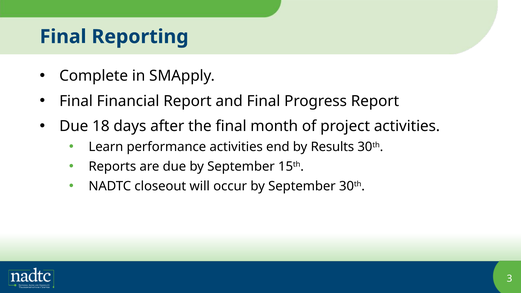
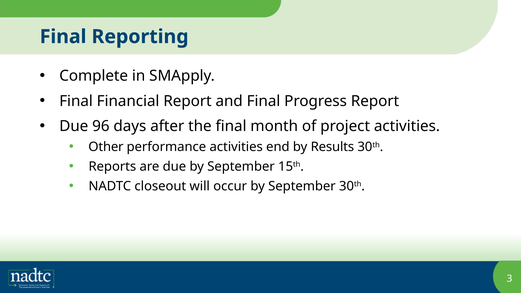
18: 18 -> 96 (101, 126)
Learn: Learn -> Other (106, 147)
